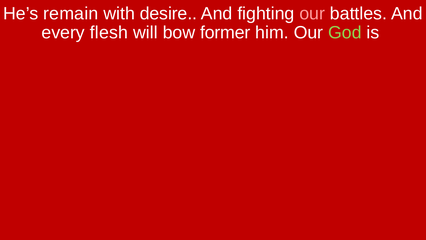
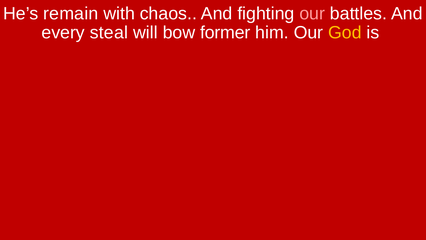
desire: desire -> chaos (168, 14)
flesh: flesh -> steal (109, 33)
God colour: light green -> yellow (345, 33)
